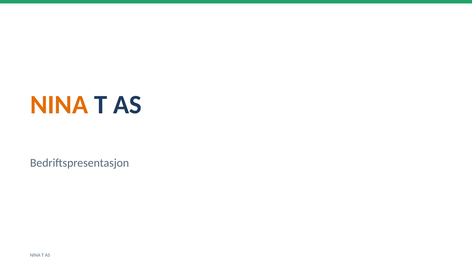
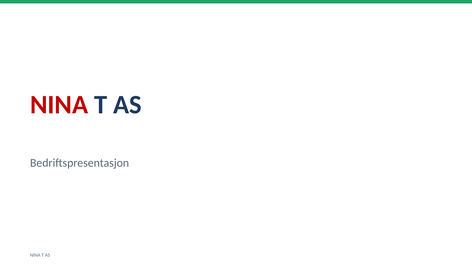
NINA colour: orange -> red (59, 105)
